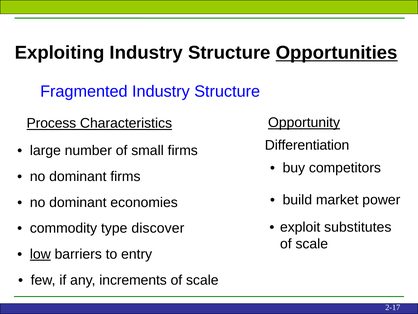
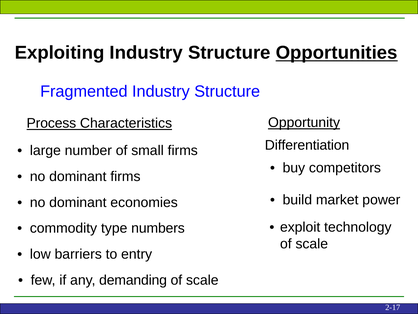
substitutes: substitutes -> technology (358, 227)
discover: discover -> numbers (158, 228)
low underline: present -> none (40, 254)
increments: increments -> demanding (133, 280)
